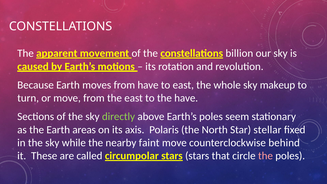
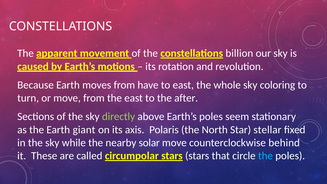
makeup: makeup -> coloring (277, 85)
the have: have -> after (186, 98)
areas: areas -> giant (84, 130)
faint: faint -> solar (149, 143)
the colour: pink -> light blue (265, 156)
